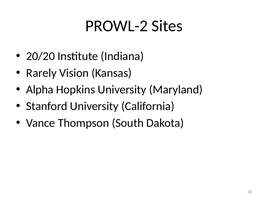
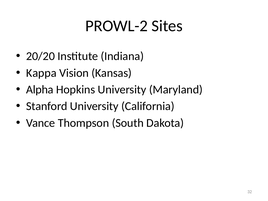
Rarely: Rarely -> Kappa (41, 73)
